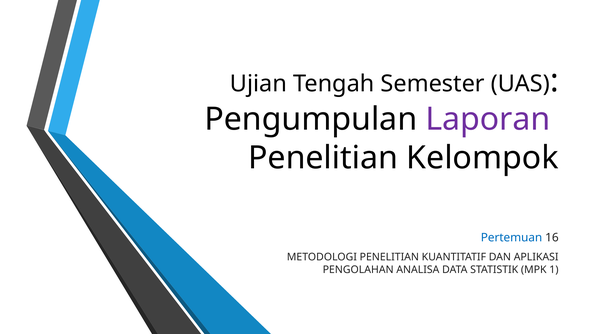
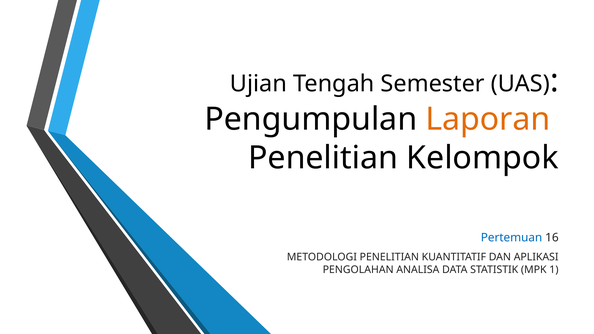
Laporan colour: purple -> orange (488, 119)
